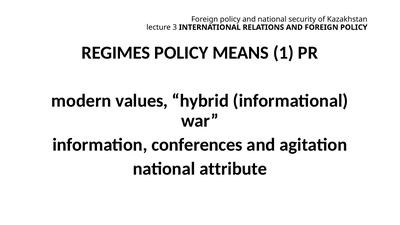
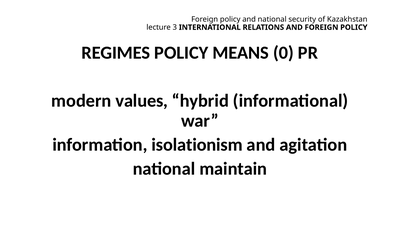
1: 1 -> 0 (283, 53)
conferences: conferences -> isolationism (197, 145)
attribute: attribute -> maintain (233, 169)
